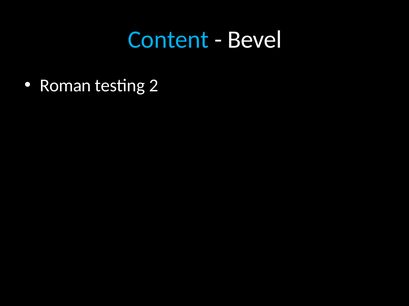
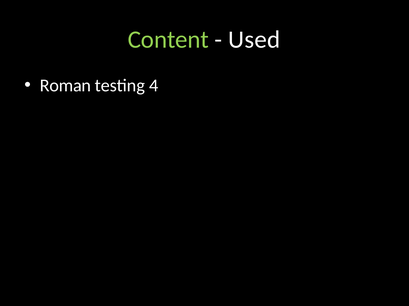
Content colour: light blue -> light green (168, 40)
Bevel: Bevel -> Used (254, 40)
2: 2 -> 4 (154, 86)
